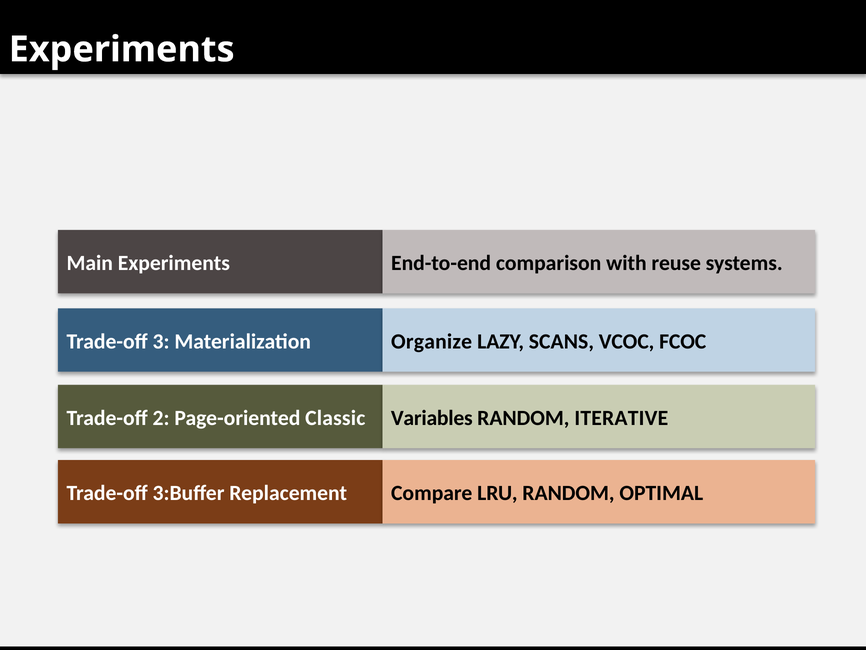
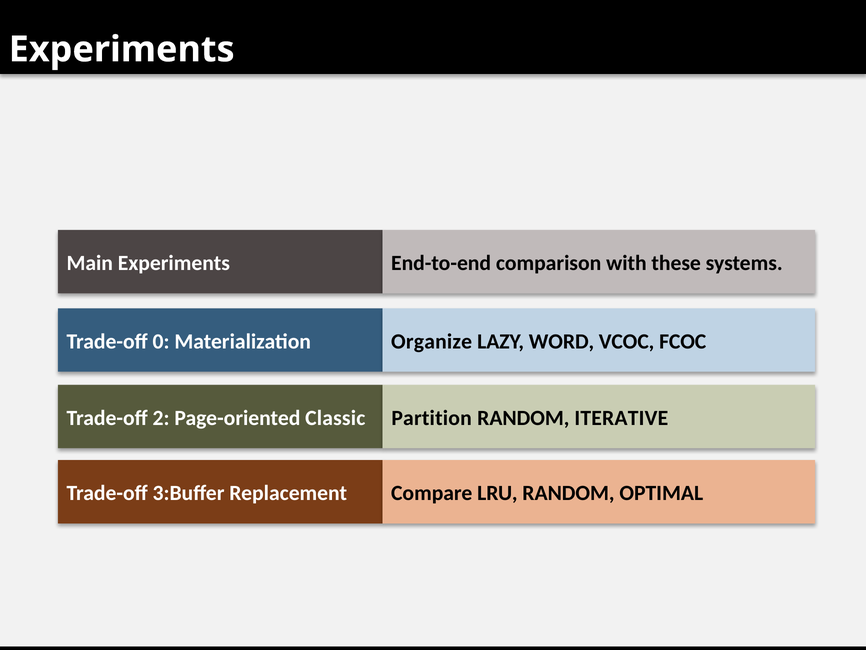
reuse: reuse -> these (676, 263)
3: 3 -> 0 (161, 341)
SCANS: SCANS -> WORD (561, 341)
Variables: Variables -> Partition (432, 418)
